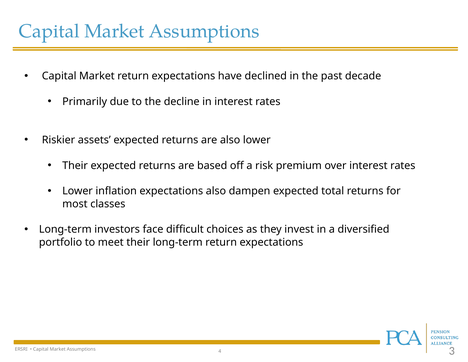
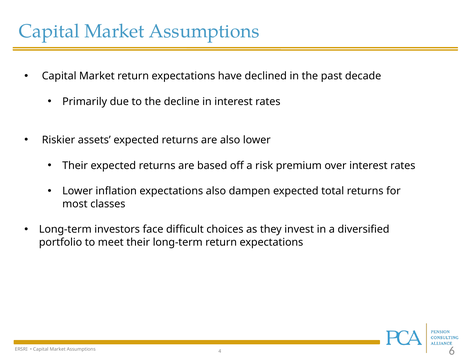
3: 3 -> 6 (452, 351)
